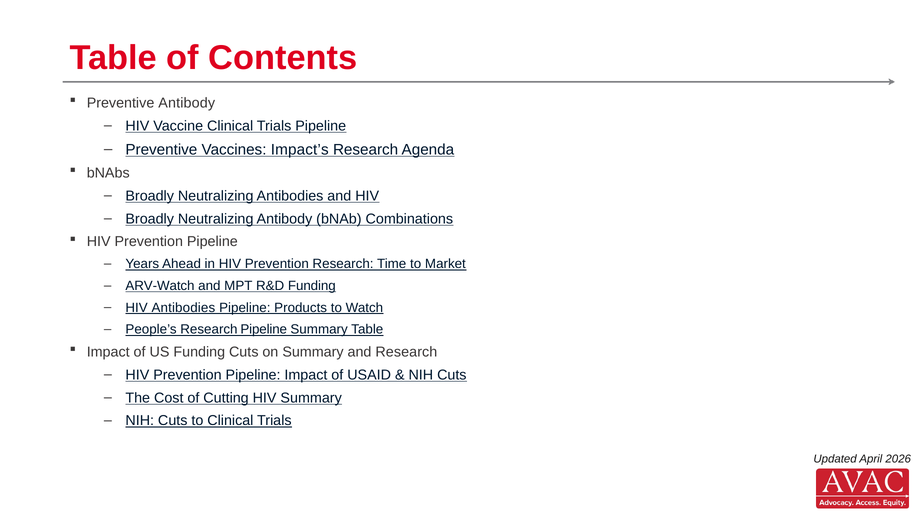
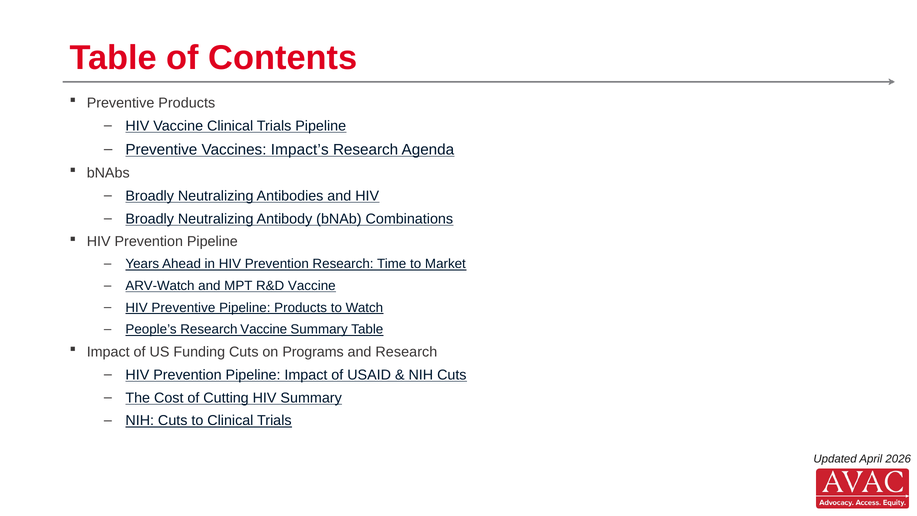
Preventive Antibody: Antibody -> Products (187, 103)
R&D Funding: Funding -> Vaccine (312, 286)
HIV Antibodies: Antibodies -> Preventive (183, 308)
Research Pipeline: Pipeline -> Vaccine (264, 329)
on Summary: Summary -> Programs (313, 352)
